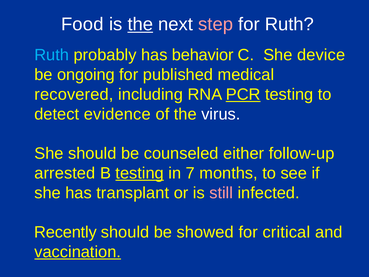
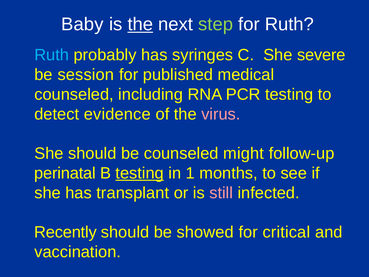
Food: Food -> Baby (82, 24)
step colour: pink -> light green (216, 24)
behavior: behavior -> syringes (203, 55)
device: device -> severe (321, 55)
ongoing: ongoing -> session (86, 75)
recovered: recovered -> counseled (74, 94)
PCR underline: present -> none (243, 94)
virus colour: white -> pink (221, 114)
either: either -> might (244, 153)
arrested: arrested -> perinatal (65, 173)
7: 7 -> 1 (190, 173)
vaccination underline: present -> none (78, 252)
